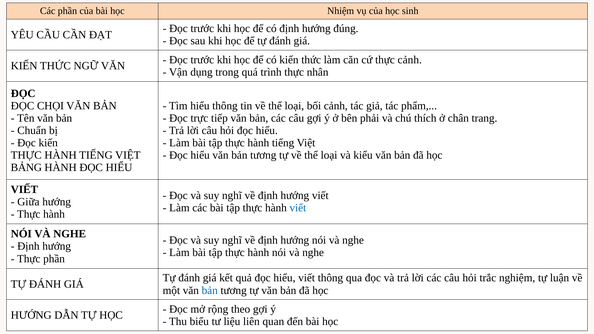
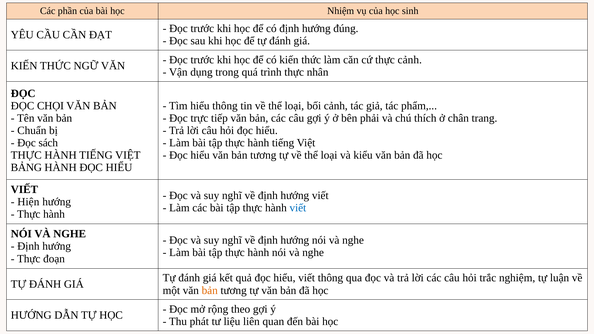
Đọc kiến: kiến -> sách (48, 143)
Giữa: Giữa -> Hiện (28, 202)
Thực phần: phần -> đoạn (54, 259)
bản colour: blue -> orange (210, 290)
biểu: biểu -> phát (199, 322)
